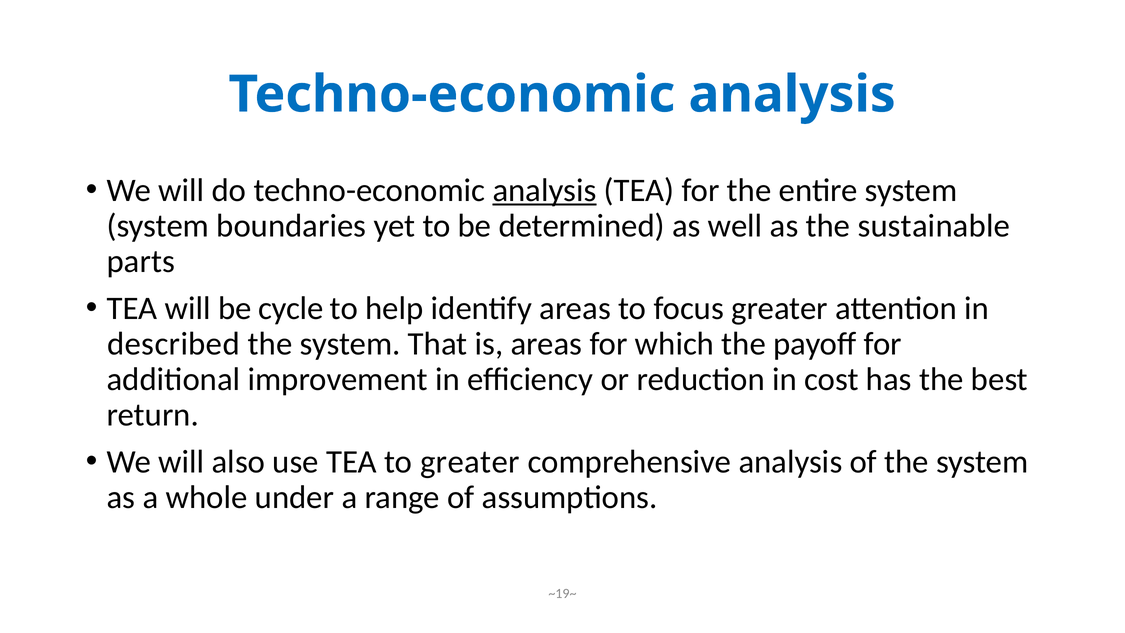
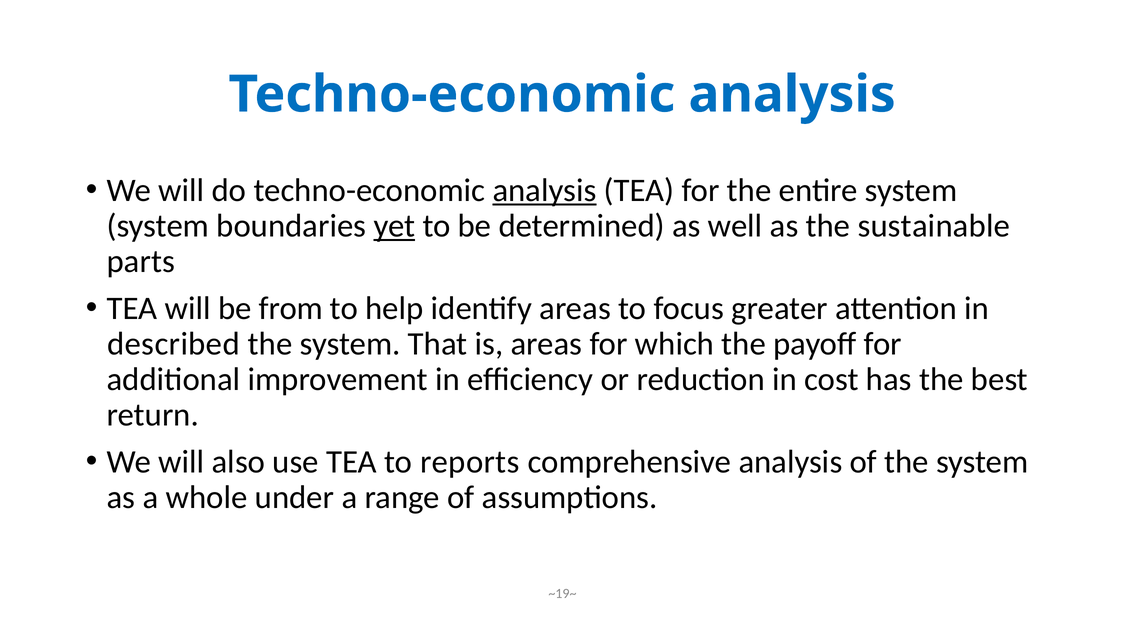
yet underline: none -> present (394, 226)
cycle: cycle -> from (291, 308)
to greater: greater -> reports (470, 462)
